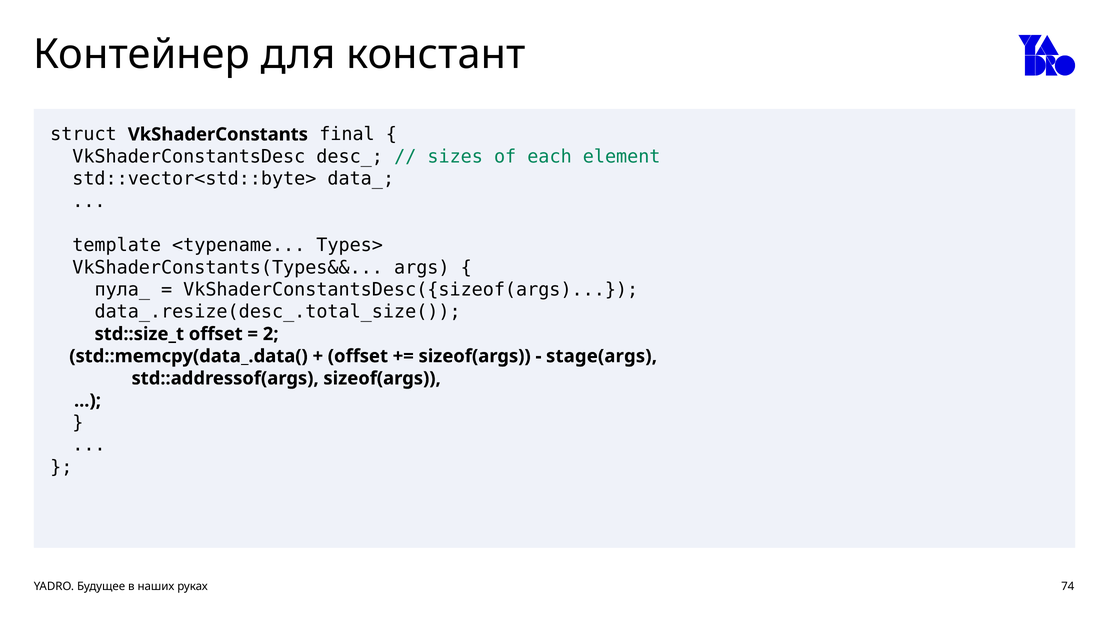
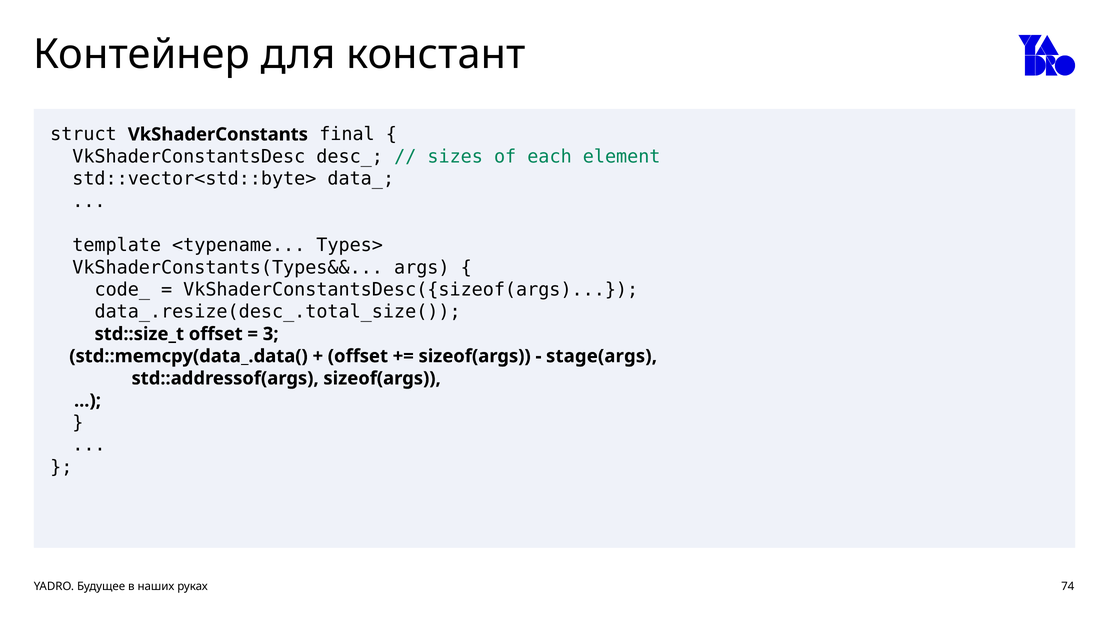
пула_: пула_ -> code_ (122, 290)
2: 2 -> 3 (271, 334)
